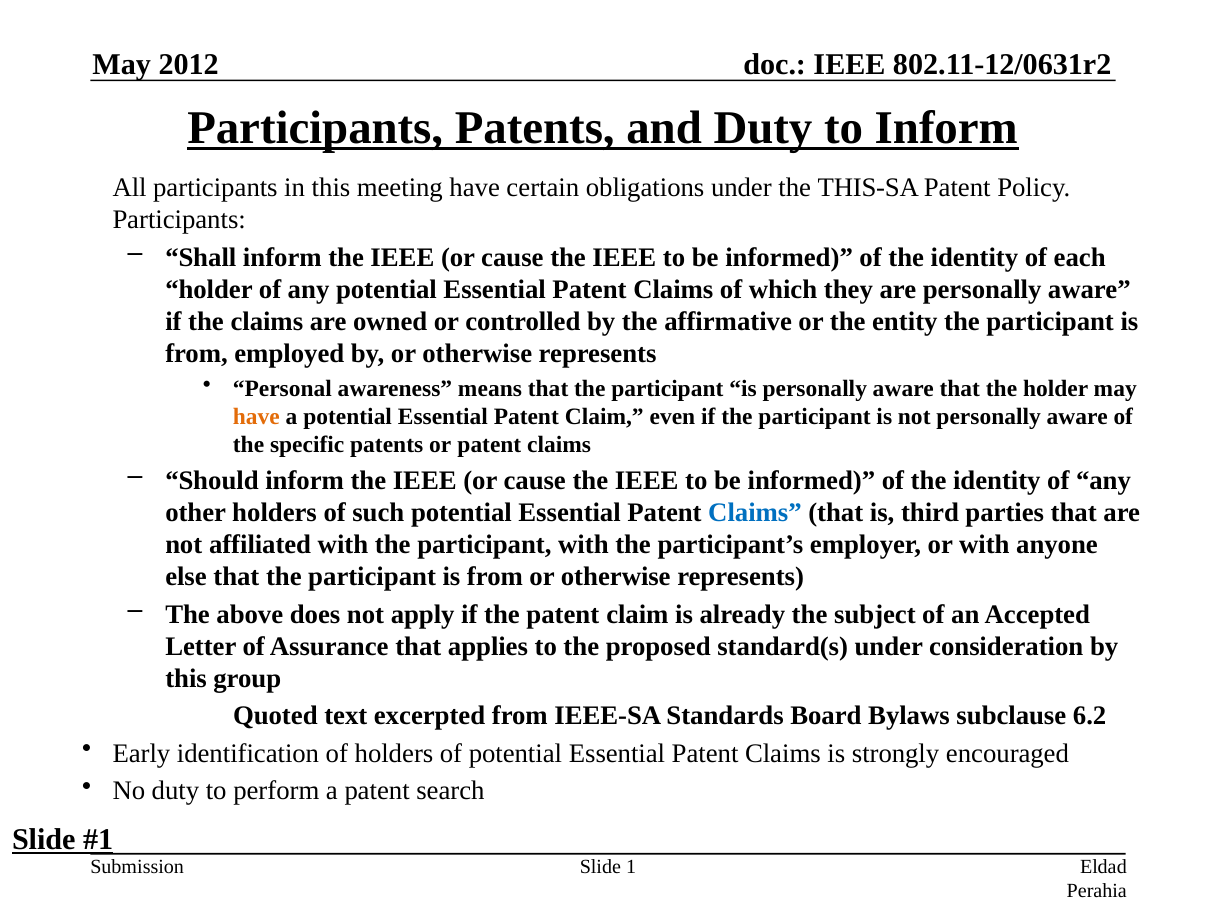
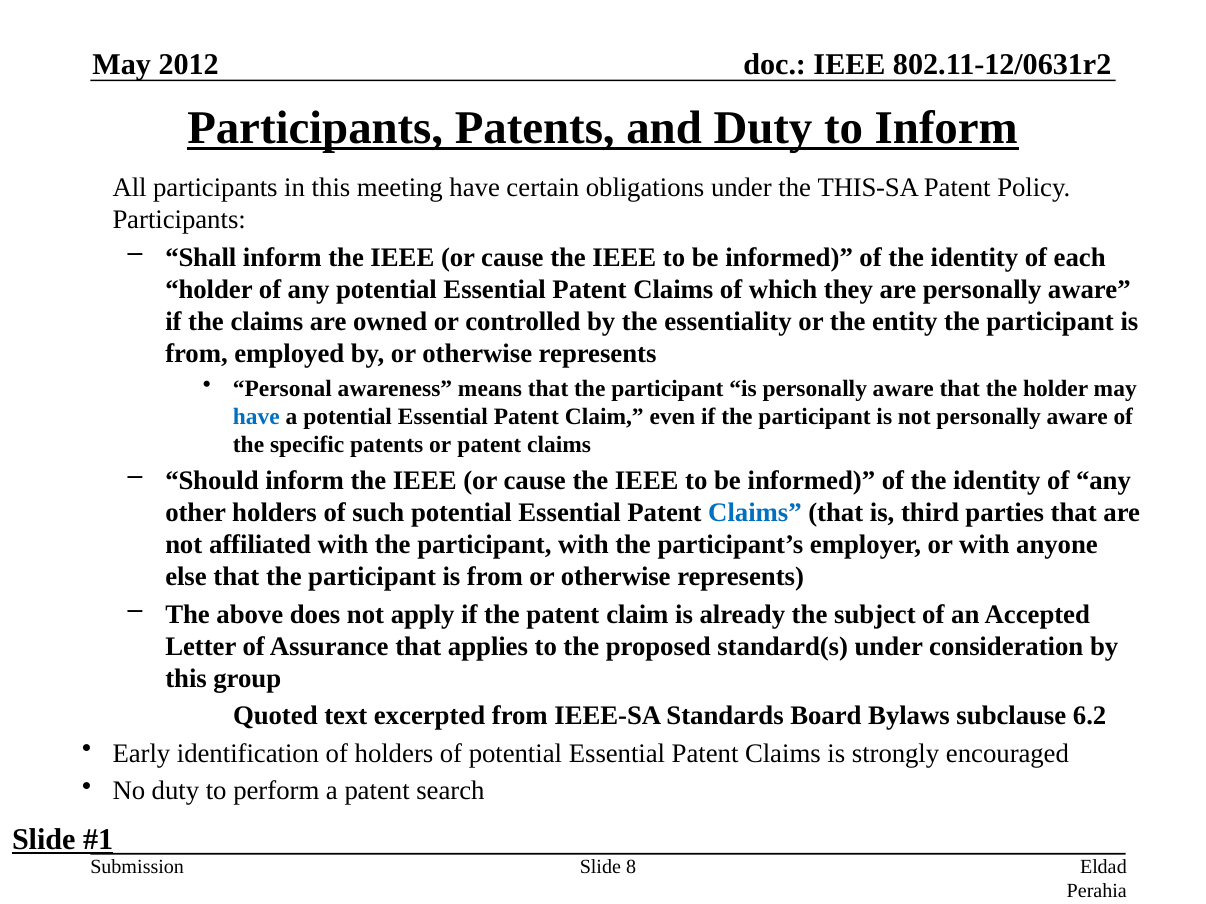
affirmative: affirmative -> essentiality (728, 322)
have colour: orange -> blue (256, 417)
1: 1 -> 8 (631, 867)
